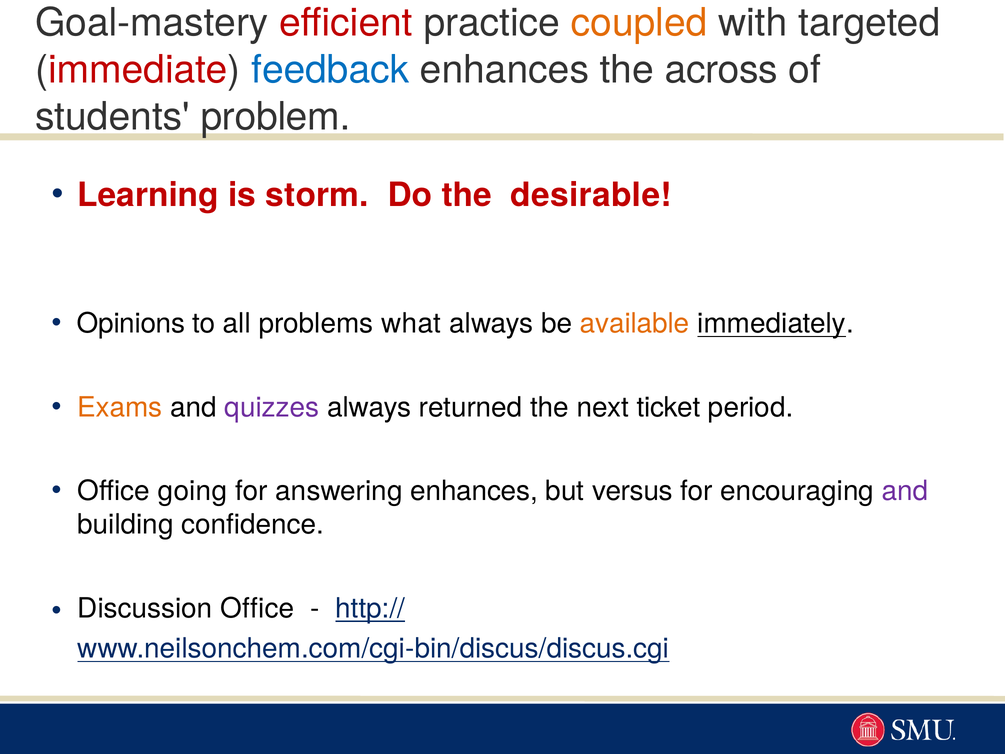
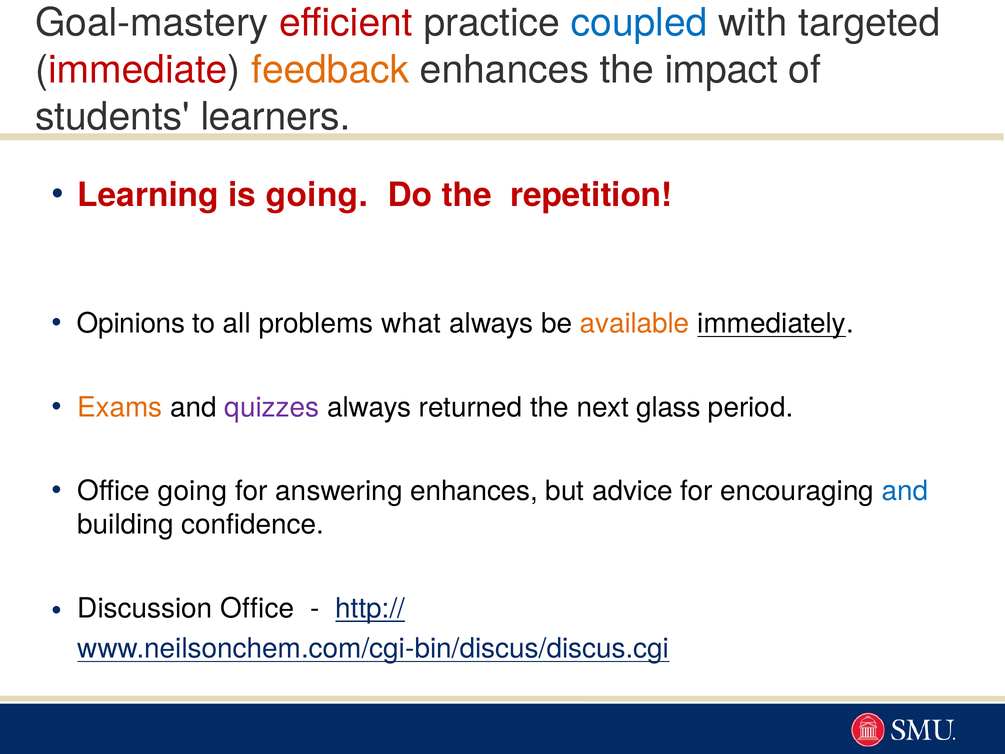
coupled colour: orange -> blue (639, 23)
feedback colour: blue -> orange (330, 70)
across: across -> impact (721, 70)
problem: problem -> learners (276, 117)
is storm: storm -> going (317, 195)
desirable: desirable -> repetition (591, 195)
ticket: ticket -> glass (669, 407)
versus: versus -> advice (632, 491)
and colour: purple -> blue (905, 491)
